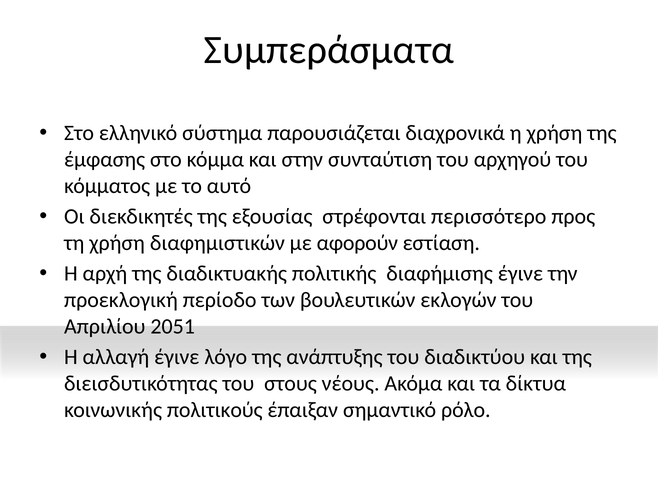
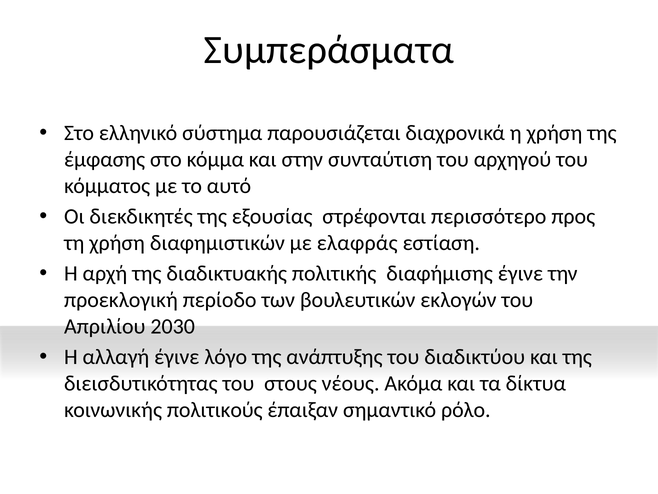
αφορούν: αφορούν -> ελαφράς (357, 243)
2051: 2051 -> 2030 (173, 326)
